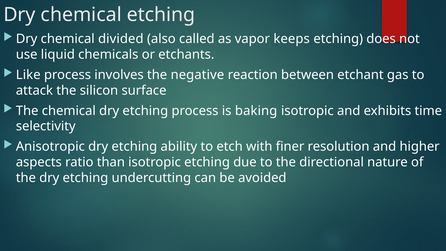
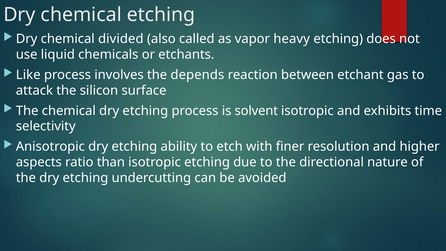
keeps: keeps -> heavy (292, 39)
negative: negative -> depends (197, 75)
baking: baking -> solvent (256, 111)
